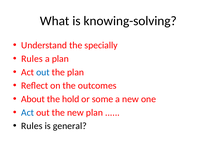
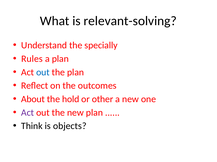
knowing-solving: knowing-solving -> relevant-solving (130, 21)
some: some -> other (103, 100)
Act colour: blue -> purple (28, 113)
Rules: Rules -> Think (32, 127)
general: general -> objects (70, 127)
